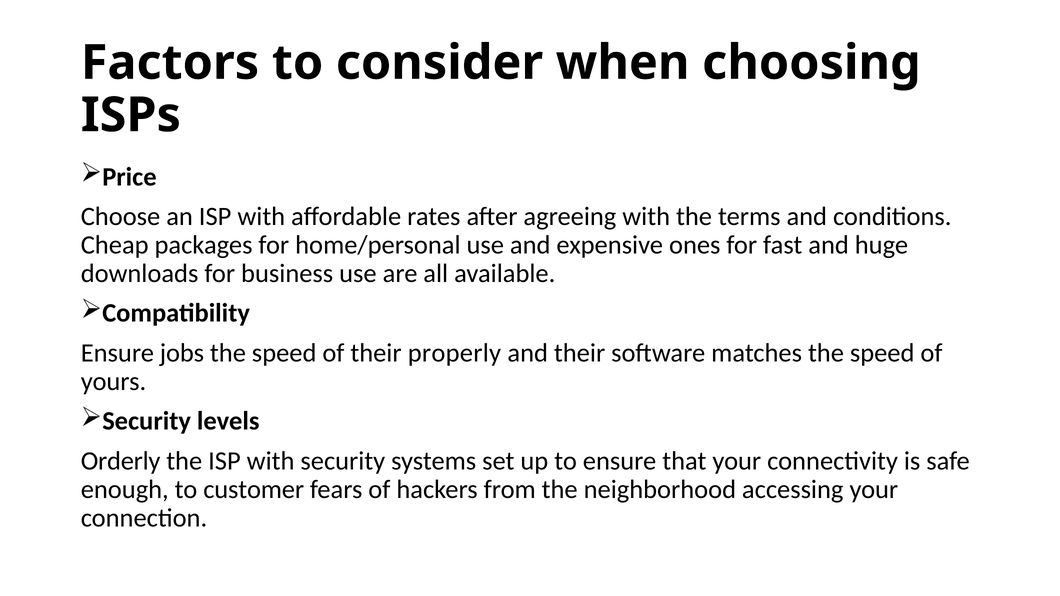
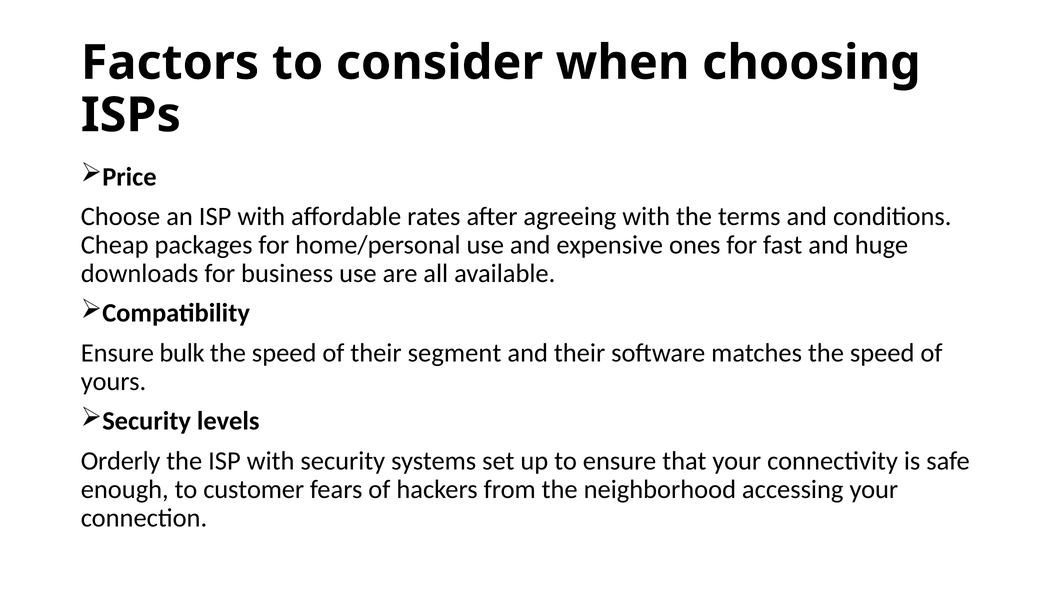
jobs: jobs -> bulk (182, 353)
properly: properly -> segment (455, 353)
